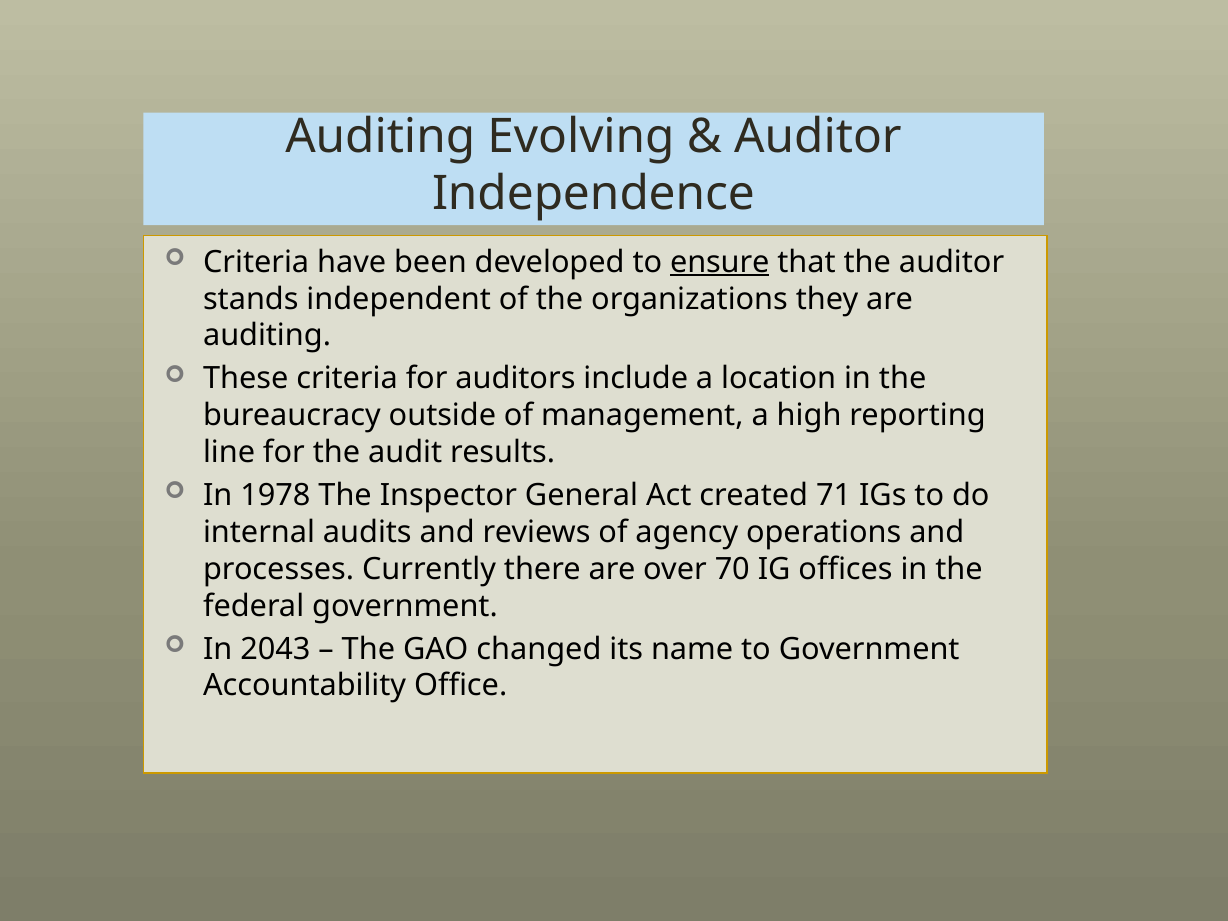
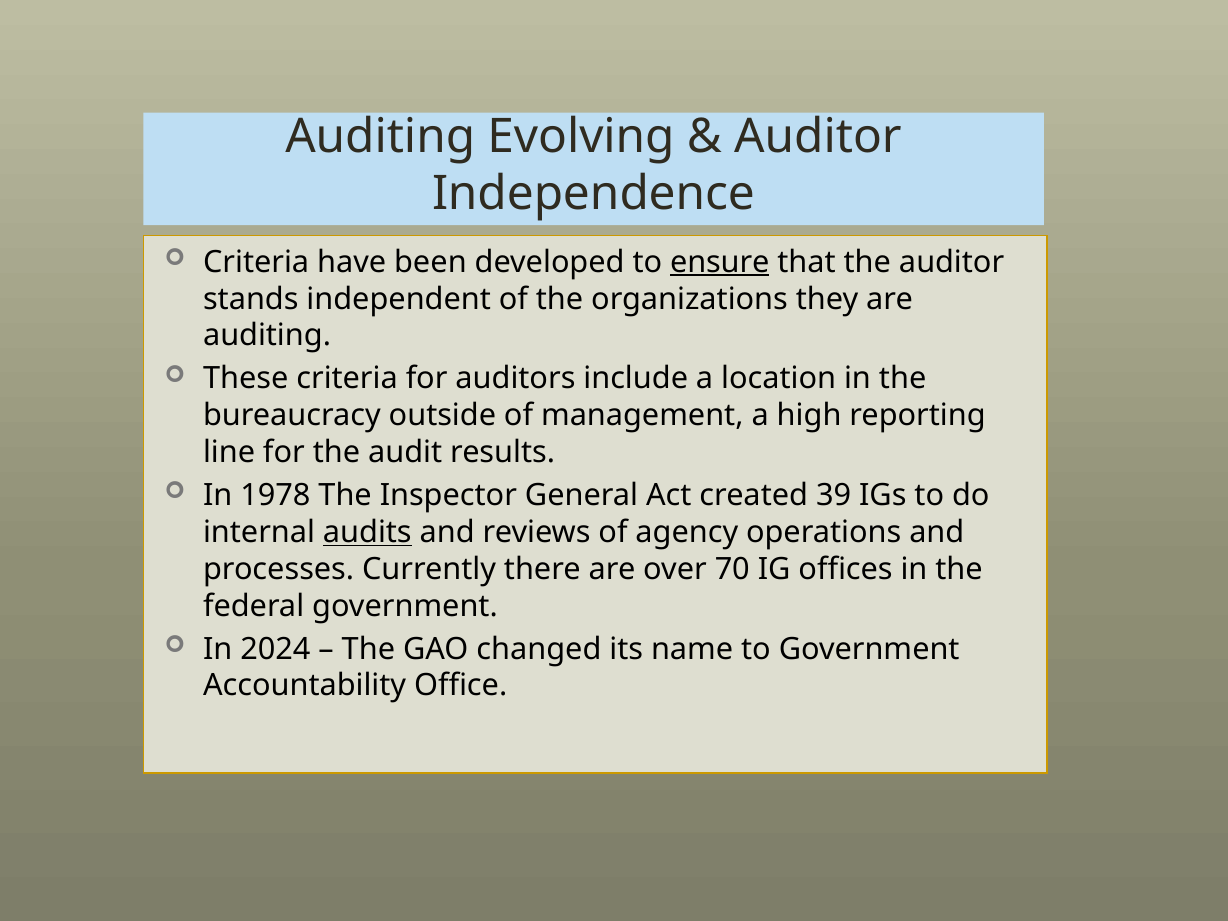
71: 71 -> 39 (834, 495)
audits underline: none -> present (367, 532)
2043: 2043 -> 2024 (275, 649)
